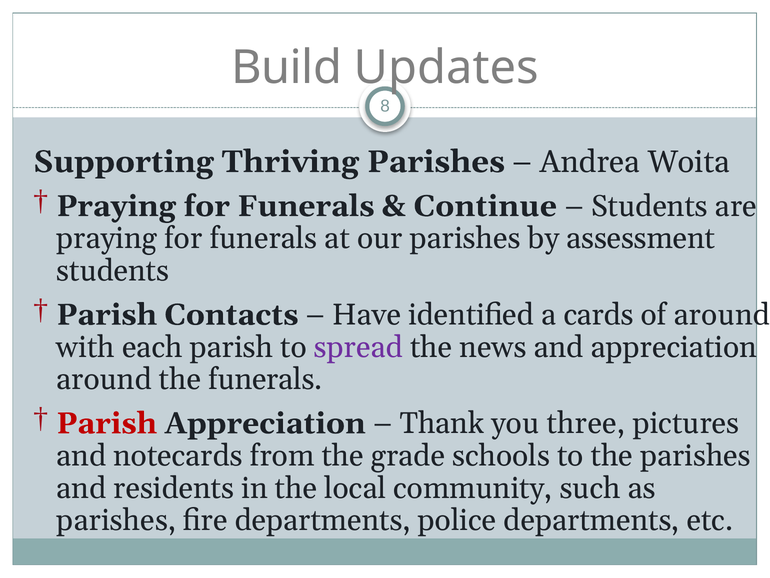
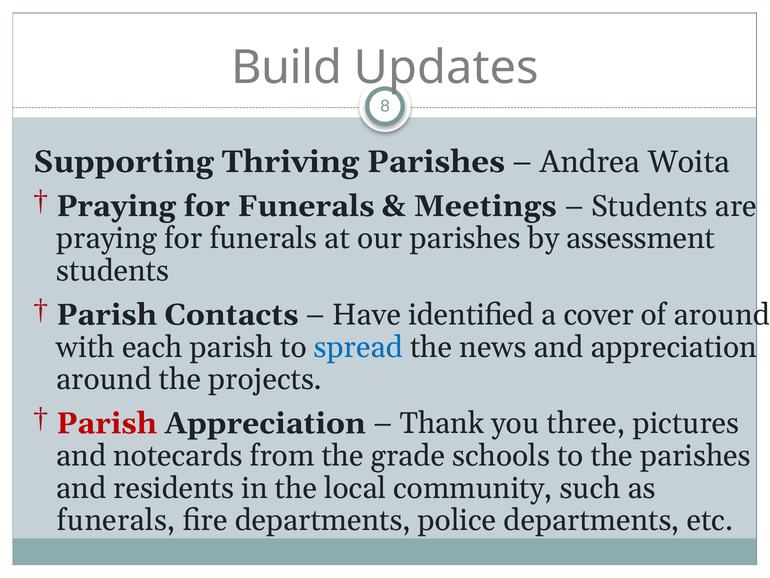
Continue: Continue -> Meetings (485, 206)
cards: cards -> cover (599, 315)
spread colour: purple -> blue (358, 347)
the funerals: funerals -> projects (265, 379)
parishes: parishes -> funerals (116, 520)
